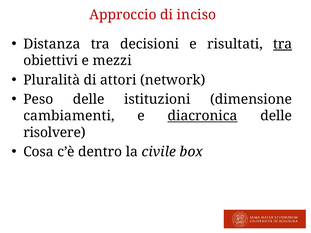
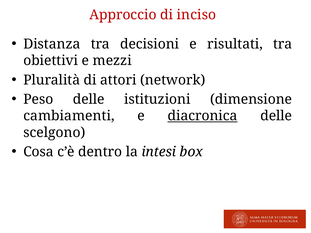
tra underline: present -> none (283, 44)
risolvere: risolvere -> scelgono (54, 133)
civile: civile -> intesi (159, 152)
